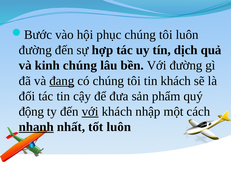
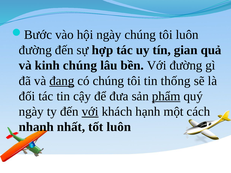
hội phục: phục -> ngày (109, 35)
dịch: dịch -> gian (186, 50)
tin khách: khách -> thống (176, 81)
phẩm underline: none -> present (166, 96)
động: động -> ngày (31, 112)
nhập: nhập -> hạnh (148, 112)
nhanh underline: present -> none (36, 127)
